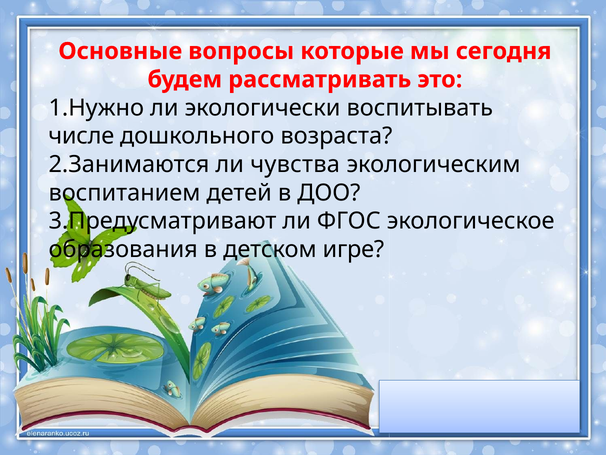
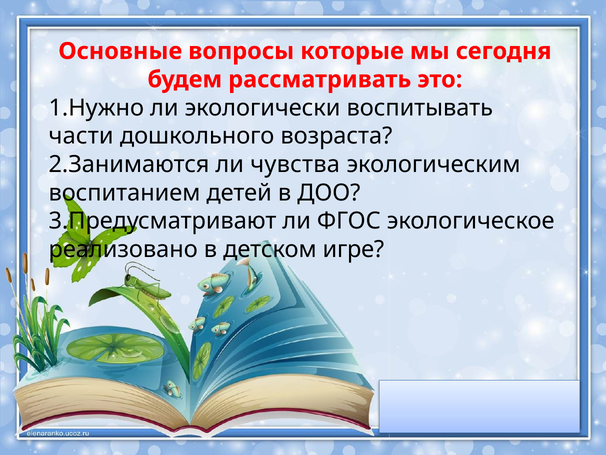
числе: числе -> части (81, 136)
образования: образования -> реализовано (123, 249)
